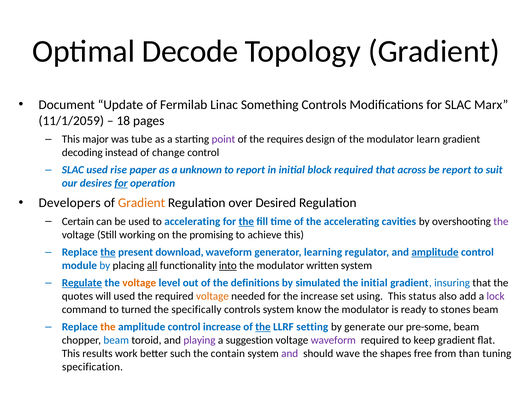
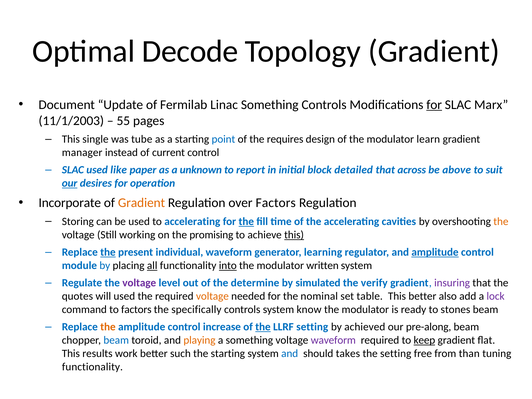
for underline: none -> present (434, 105)
11/1/2059: 11/1/2059 -> 11/1/2003 (71, 121)
18: 18 -> 55 (123, 121)
major: major -> single (95, 139)
point colour: purple -> blue (223, 139)
decoding: decoding -> manager (82, 153)
change: change -> current (169, 153)
rise: rise -> like (119, 170)
block required: required -> detailed (354, 170)
be report: report -> above (457, 170)
our underline: none -> present (70, 183)
for underline: present -> none (121, 183)
Developers: Developers -> Incorporate (70, 203)
over Desired: Desired -> Factors (276, 203)
Certain: Certain -> Storing (78, 221)
the colour: purple -> orange (501, 221)
this underline: none -> present (294, 235)
download: download -> individual (179, 252)
Regulate underline: present -> none (82, 283)
voltage colour: orange -> purple (139, 283)
definitions: definitions -> determine (255, 283)
the initial: initial -> verify (374, 283)
insuring colour: blue -> purple (452, 283)
the increase: increase -> nominal (319, 296)
using: using -> table (370, 296)
This status: status -> better (422, 296)
to turned: turned -> factors (136, 310)
generate: generate -> achieved (365, 327)
pre-some: pre-some -> pre-along (429, 327)
playing colour: purple -> orange (199, 340)
a suggestion: suggestion -> something (249, 340)
keep underline: none -> present (424, 340)
the contain: contain -> starting (228, 354)
and colour: purple -> blue (290, 354)
wave: wave -> takes (348, 354)
the shapes: shapes -> setting (396, 354)
specification: specification -> functionality (92, 367)
